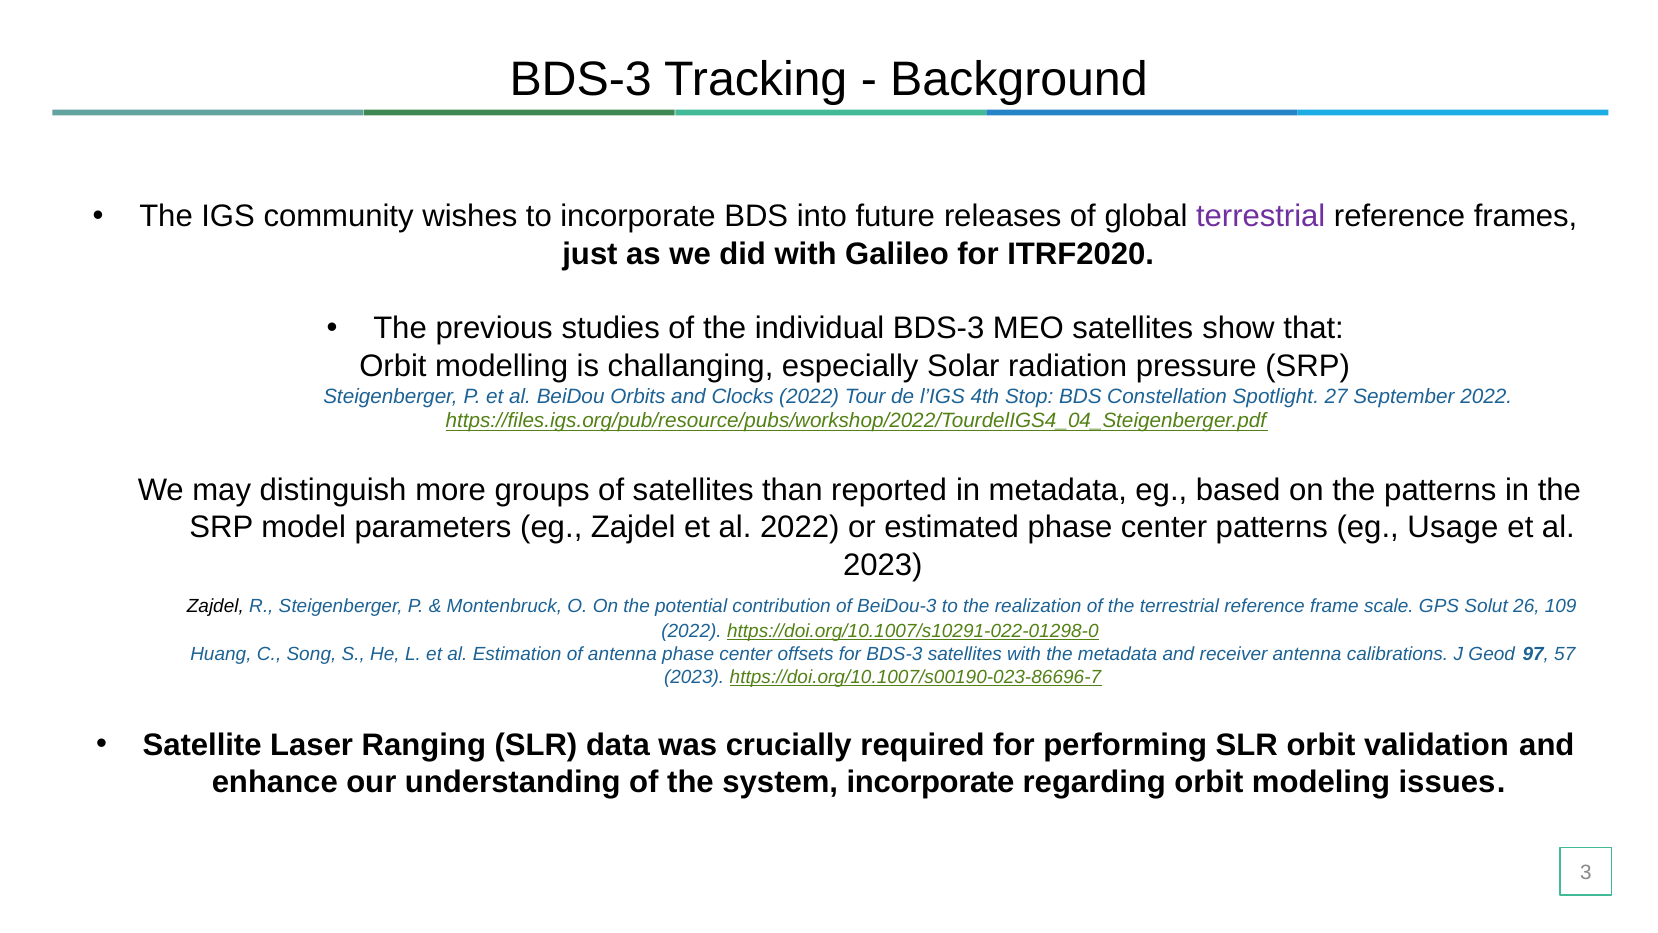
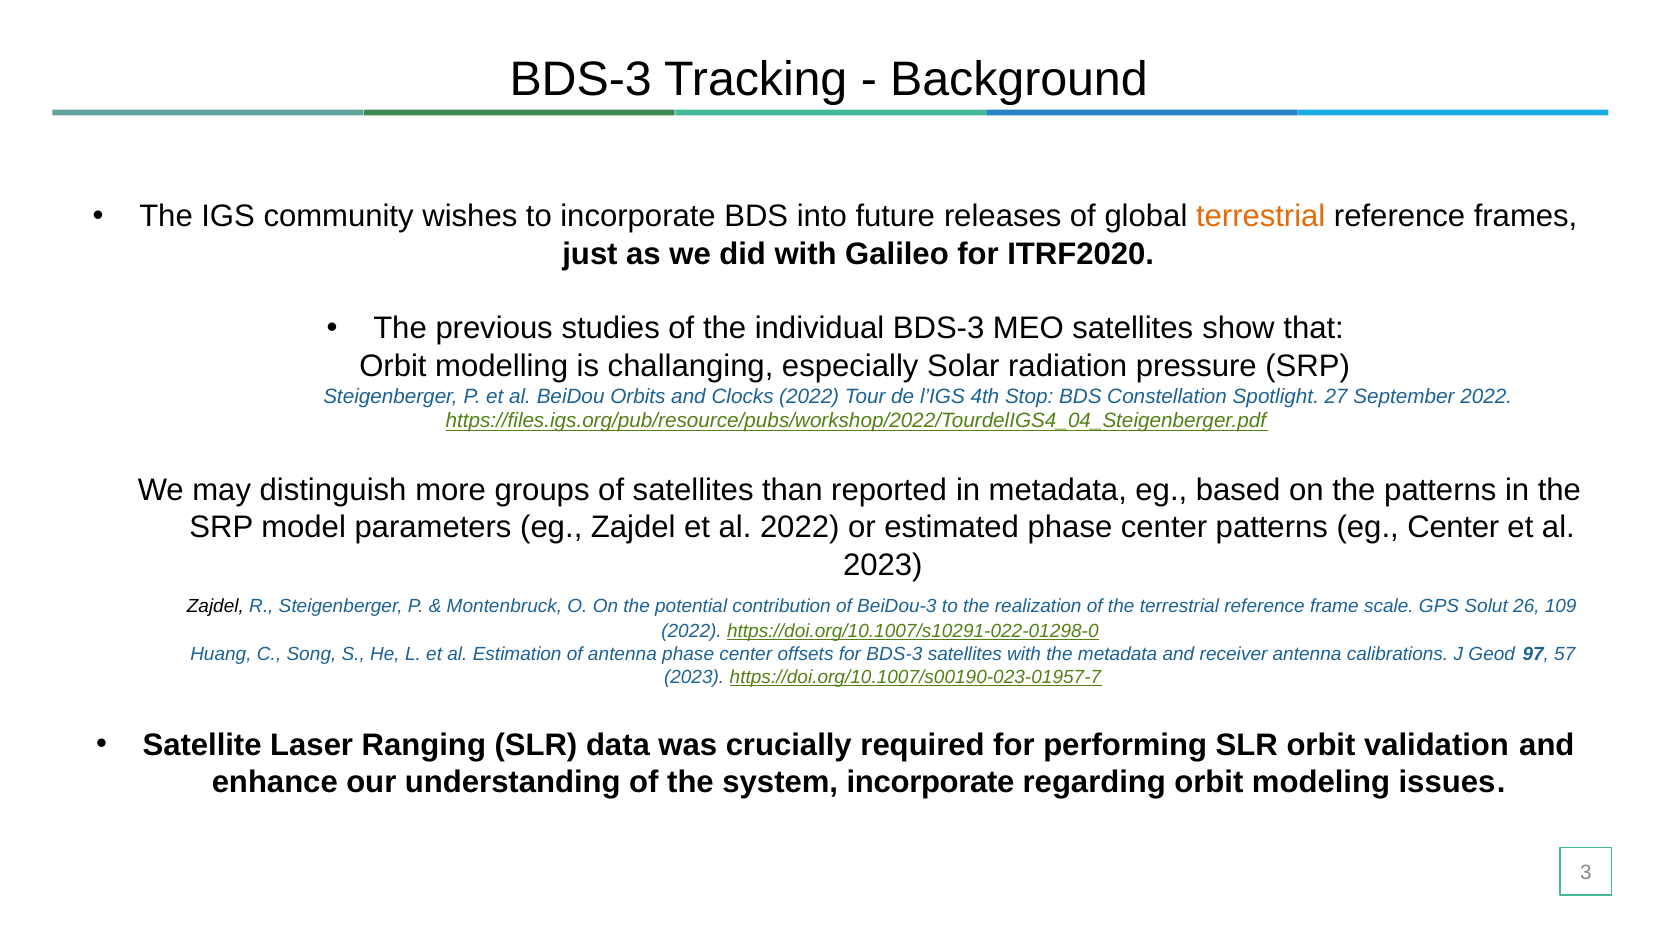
terrestrial colour: purple -> orange (1261, 216)
eg Usage: Usage -> Center (1453, 527)
https://doi.org/10.1007/s00190-023-86696-7: https://doi.org/10.1007/s00190-023-86696-7 -> https://doi.org/10.1007/s00190-023-01957-7 (915, 677)
